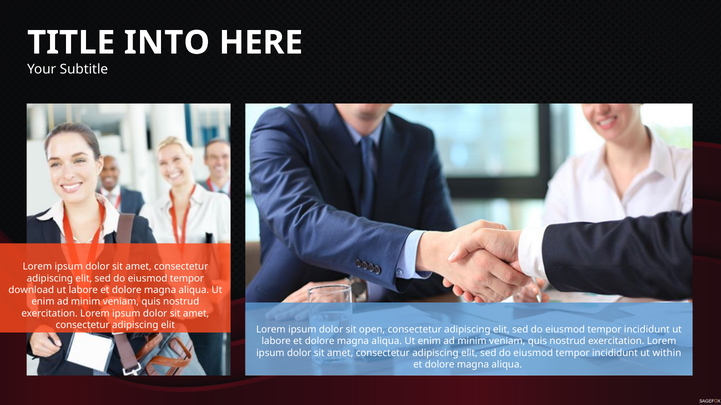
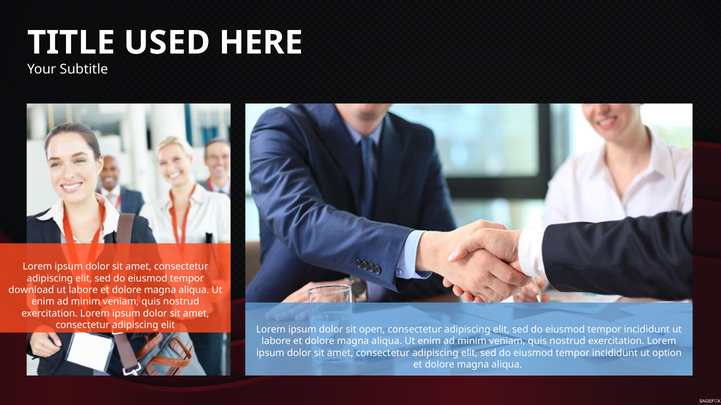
INTO: INTO -> USED (167, 43)
within: within -> option (667, 353)
